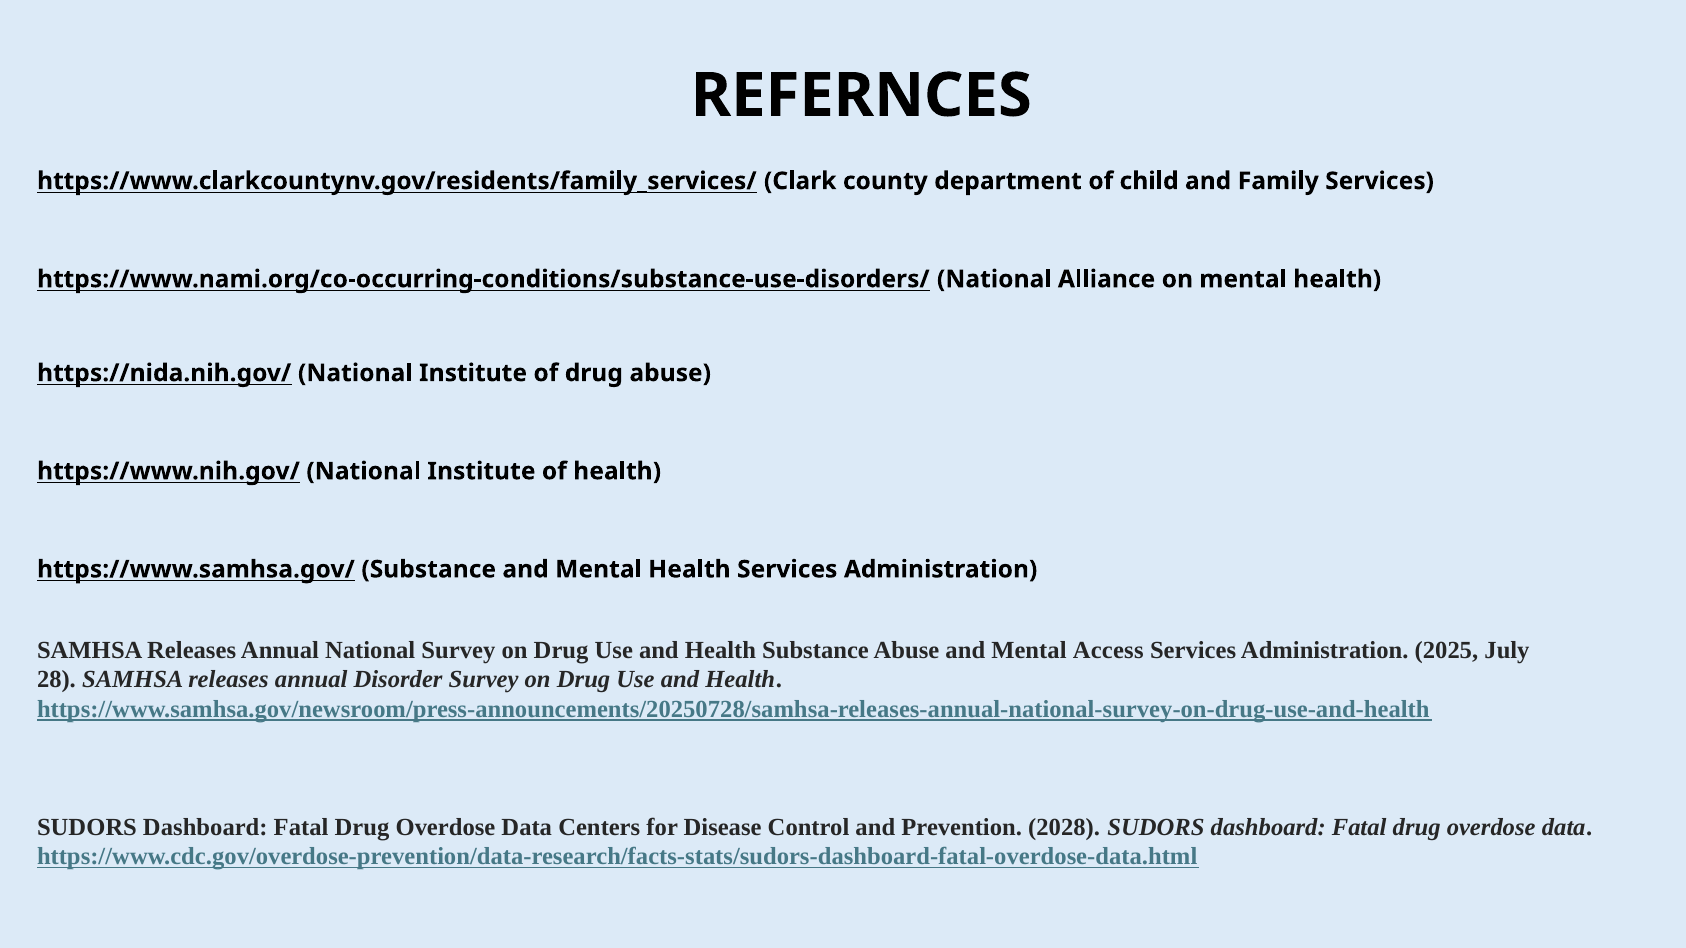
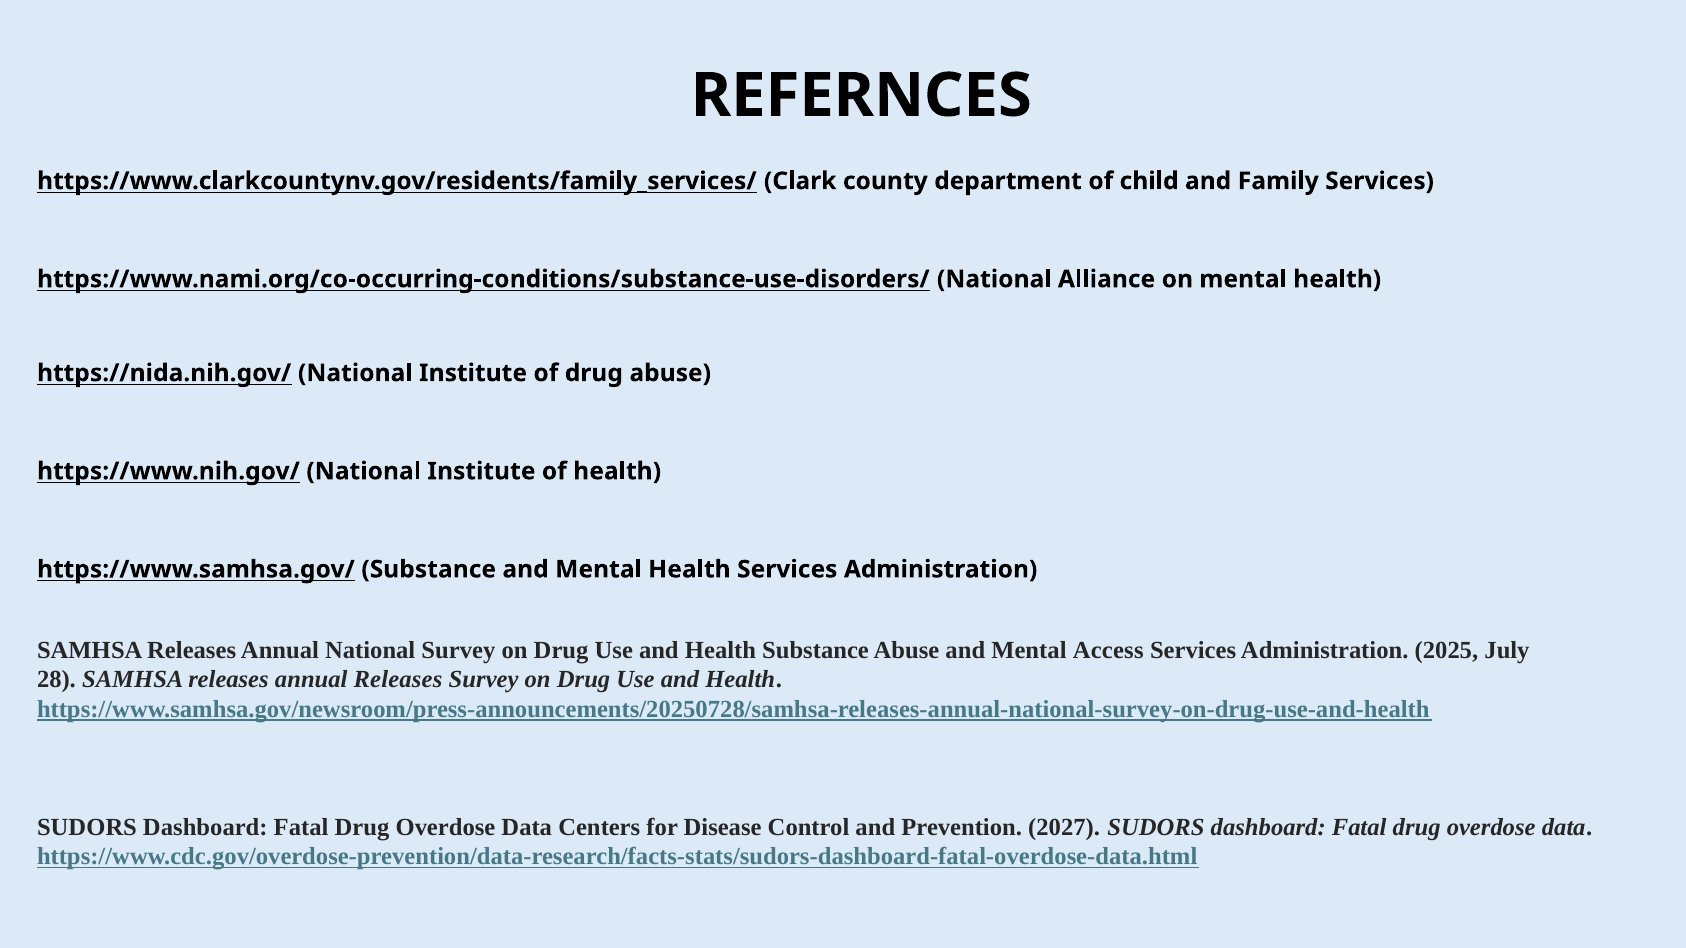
annual Disorder: Disorder -> Releases (398, 680)
2028: 2028 -> 2027 (1064, 827)
